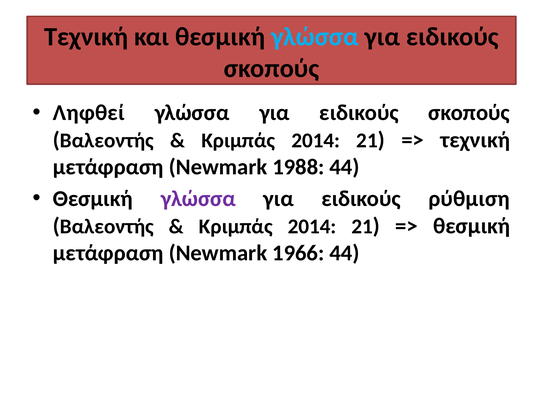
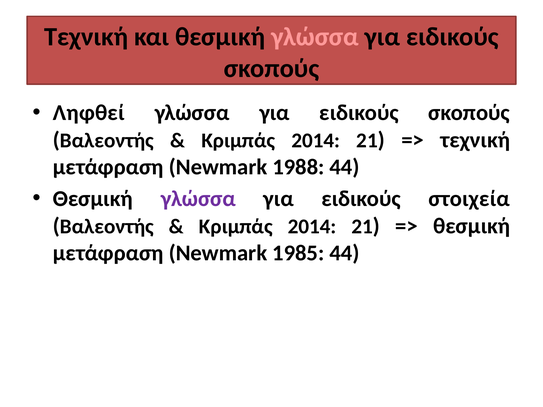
γλώσσα colour: light blue -> pink (315, 37)
ρύθμιση: ρύθμιση -> στοιχεία (469, 199)
1966: 1966 -> 1985 (298, 253)
